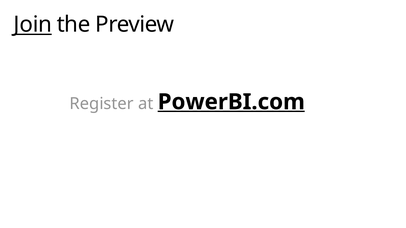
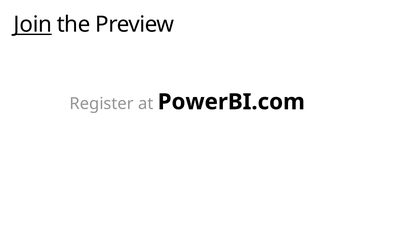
PowerBI.com underline: present -> none (231, 102)
